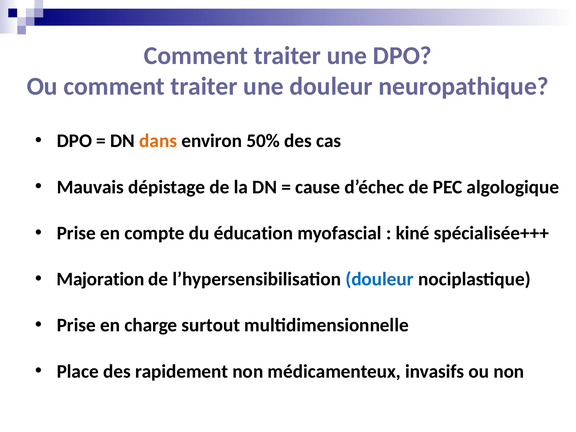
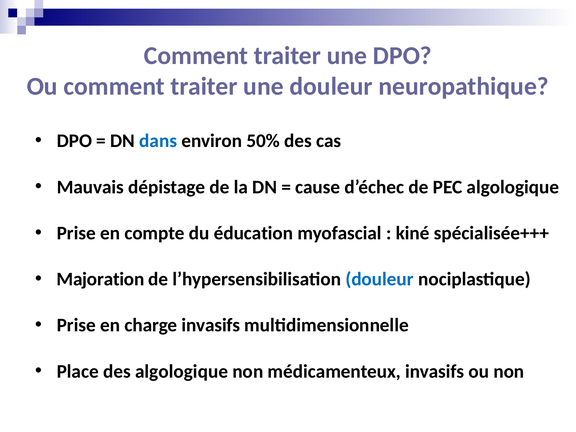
dans colour: orange -> blue (158, 141)
charge surtout: surtout -> invasifs (211, 325)
des rapidement: rapidement -> algologique (182, 371)
